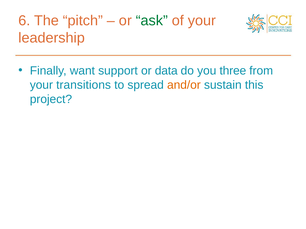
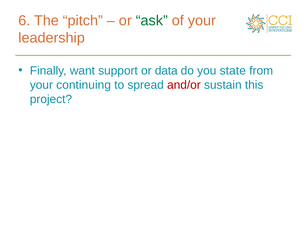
three: three -> state (233, 71)
transitions: transitions -> continuing (84, 85)
and/or colour: orange -> red (184, 85)
